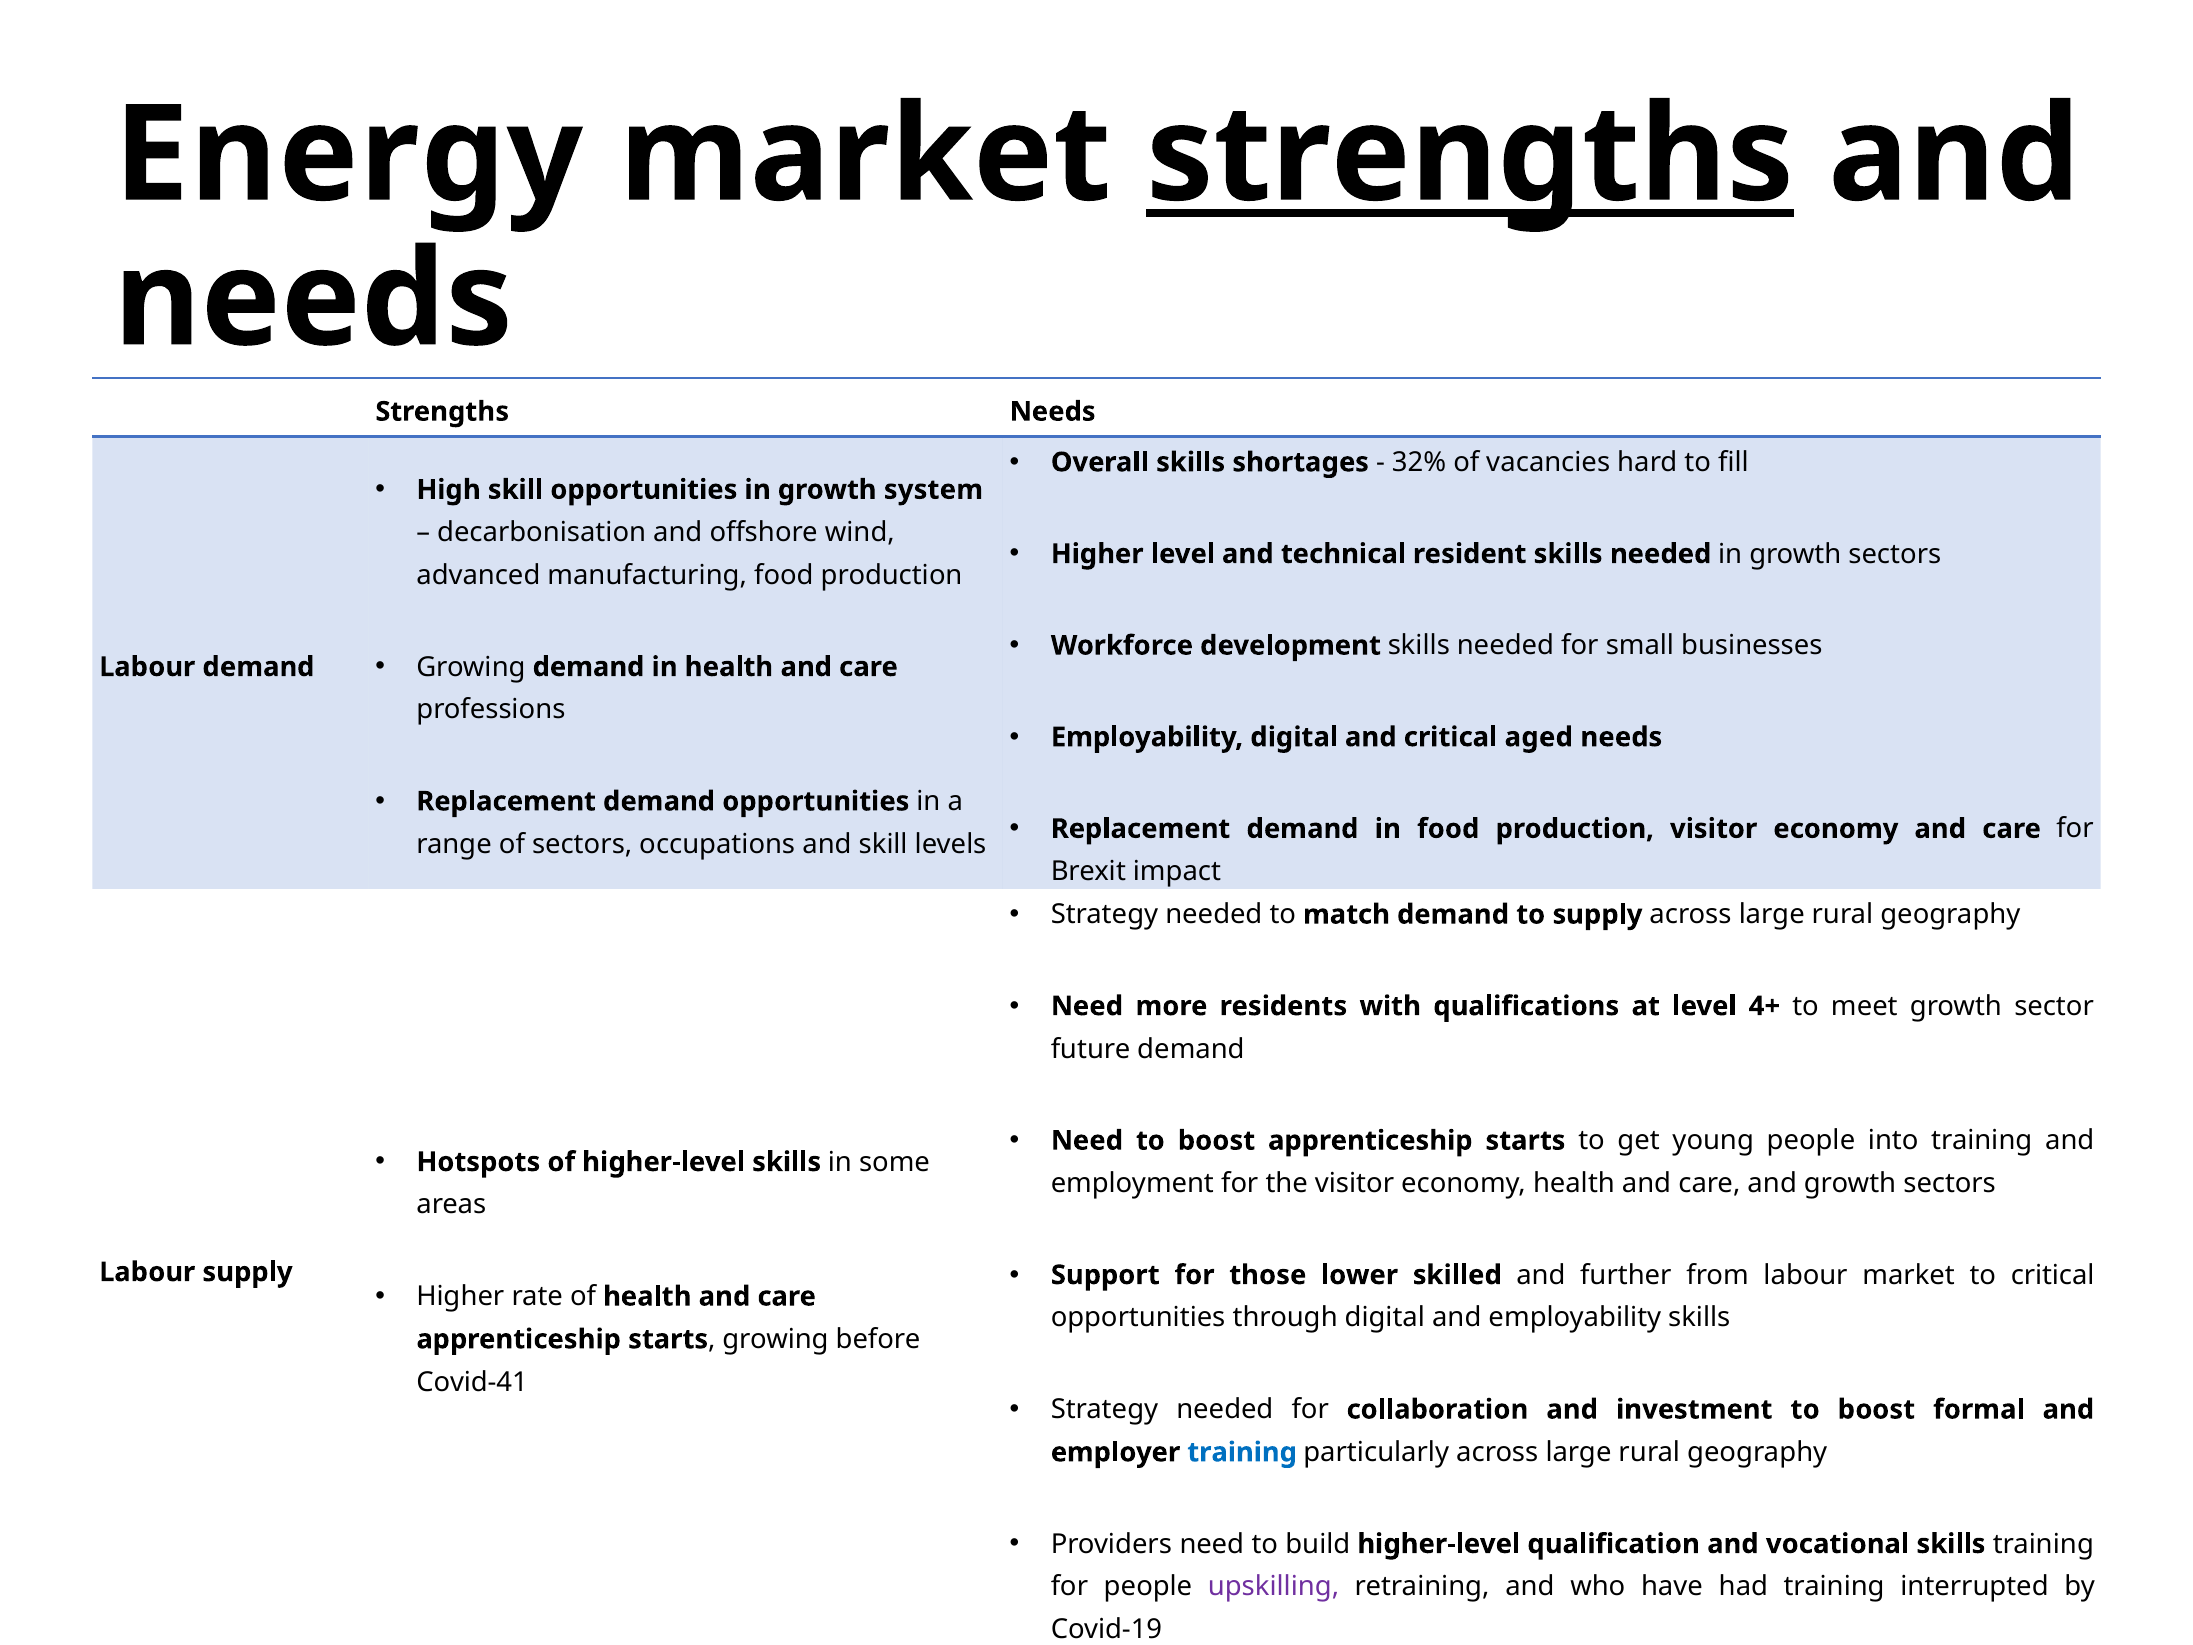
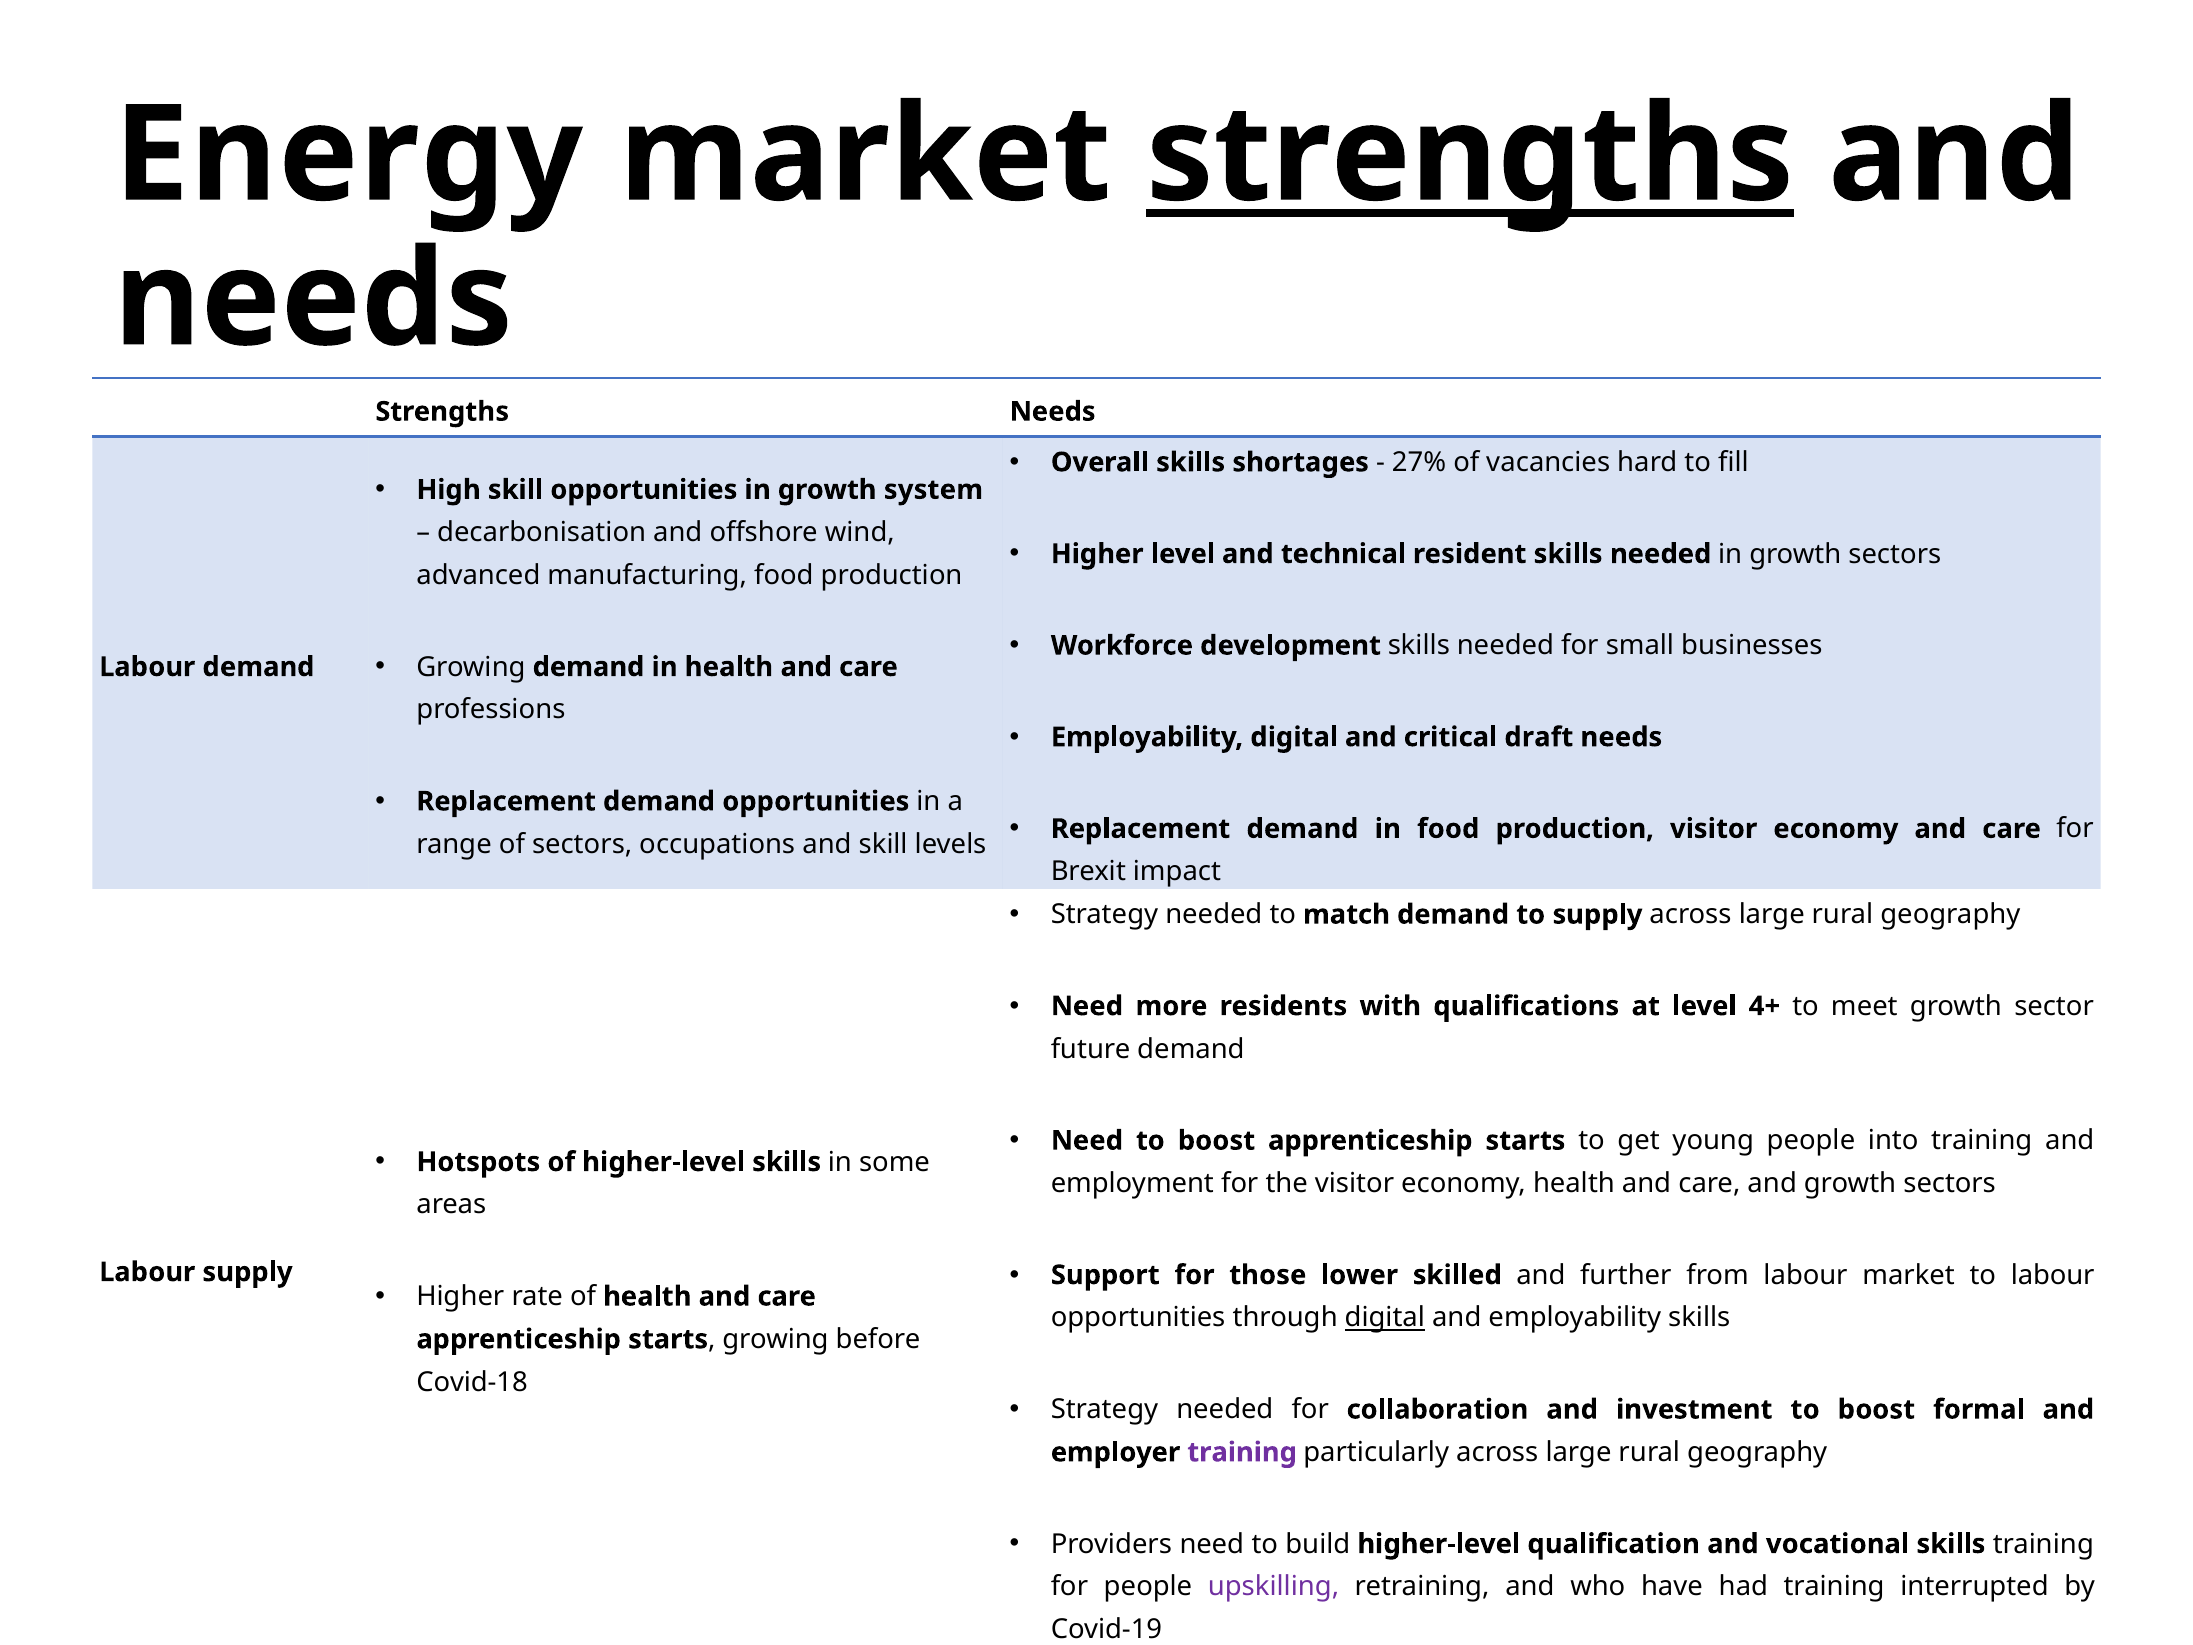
32%: 32% -> 27% (1419, 462)
aged: aged -> draft (1539, 737)
to critical: critical -> labour (2053, 1275)
digital underline: none -> present (1385, 1318)
Covid-41: Covid-41 -> Covid-18 (472, 1382)
training colour: blue -> purple (1242, 1452)
